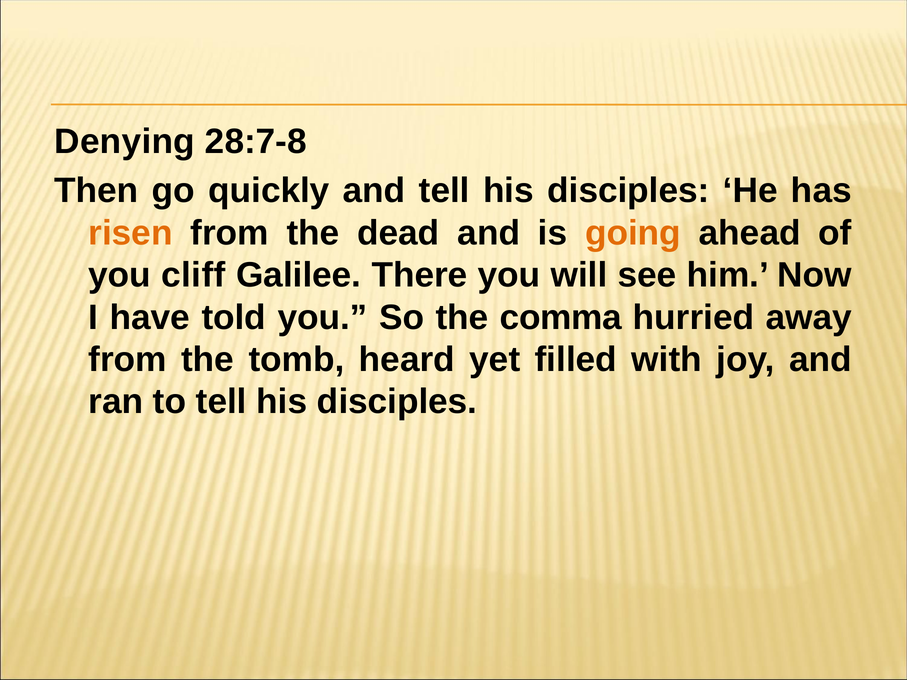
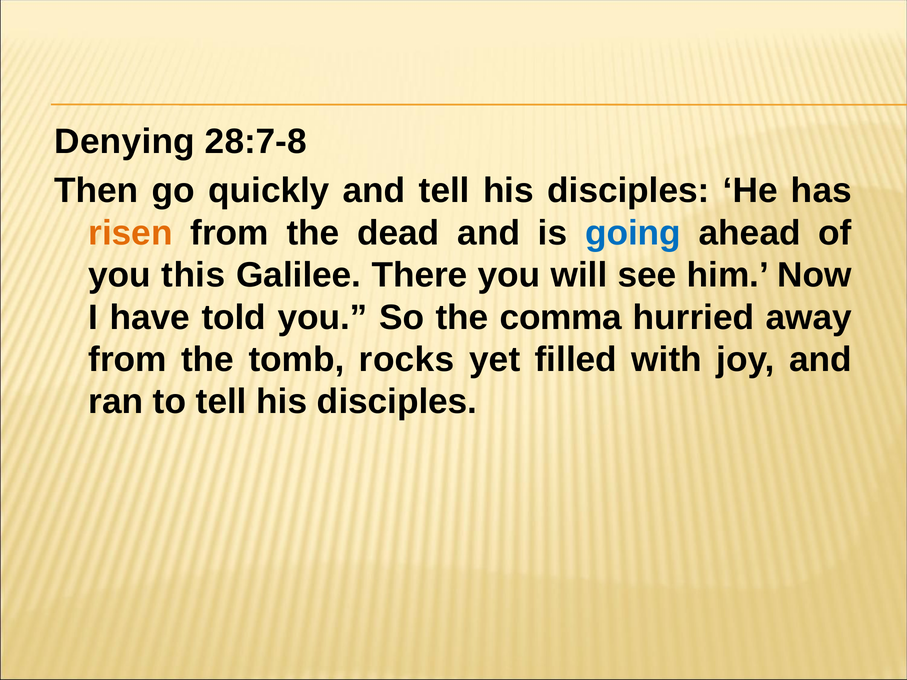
going colour: orange -> blue (633, 233)
cliff: cliff -> this (193, 275)
heard: heard -> rocks (407, 360)
